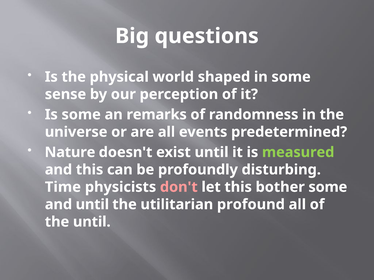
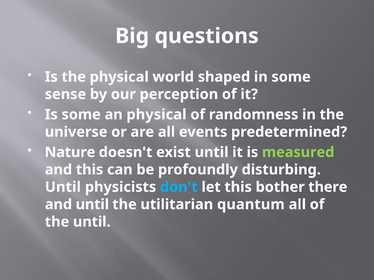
an remarks: remarks -> physical (156, 115)
Time: Time -> Until (63, 187)
don't colour: pink -> light blue (179, 187)
bother some: some -> there (328, 187)
profound: profound -> quantum (251, 205)
